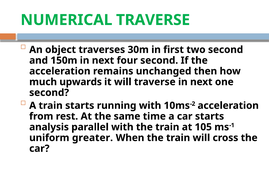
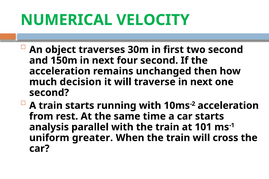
NUMERICAL TRAVERSE: TRAVERSE -> VELOCITY (153, 20)
upwards: upwards -> decision (81, 82)
105: 105 -> 101 (203, 127)
